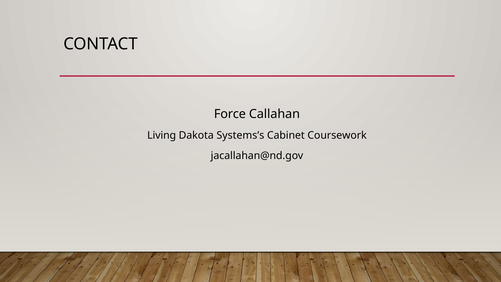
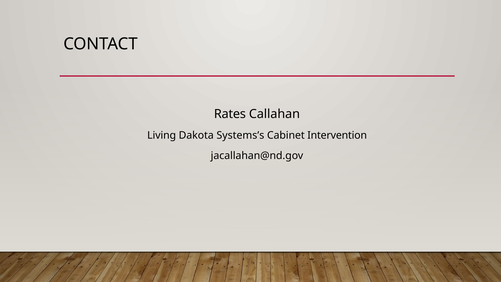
Force: Force -> Rates (230, 114)
Coursework: Coursework -> Intervention (337, 135)
